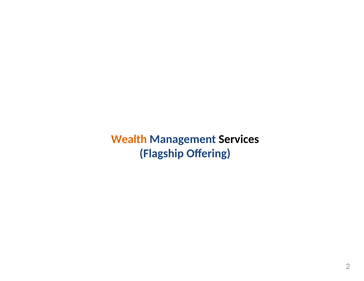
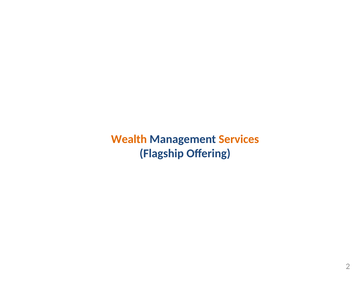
Services colour: black -> orange (239, 139)
